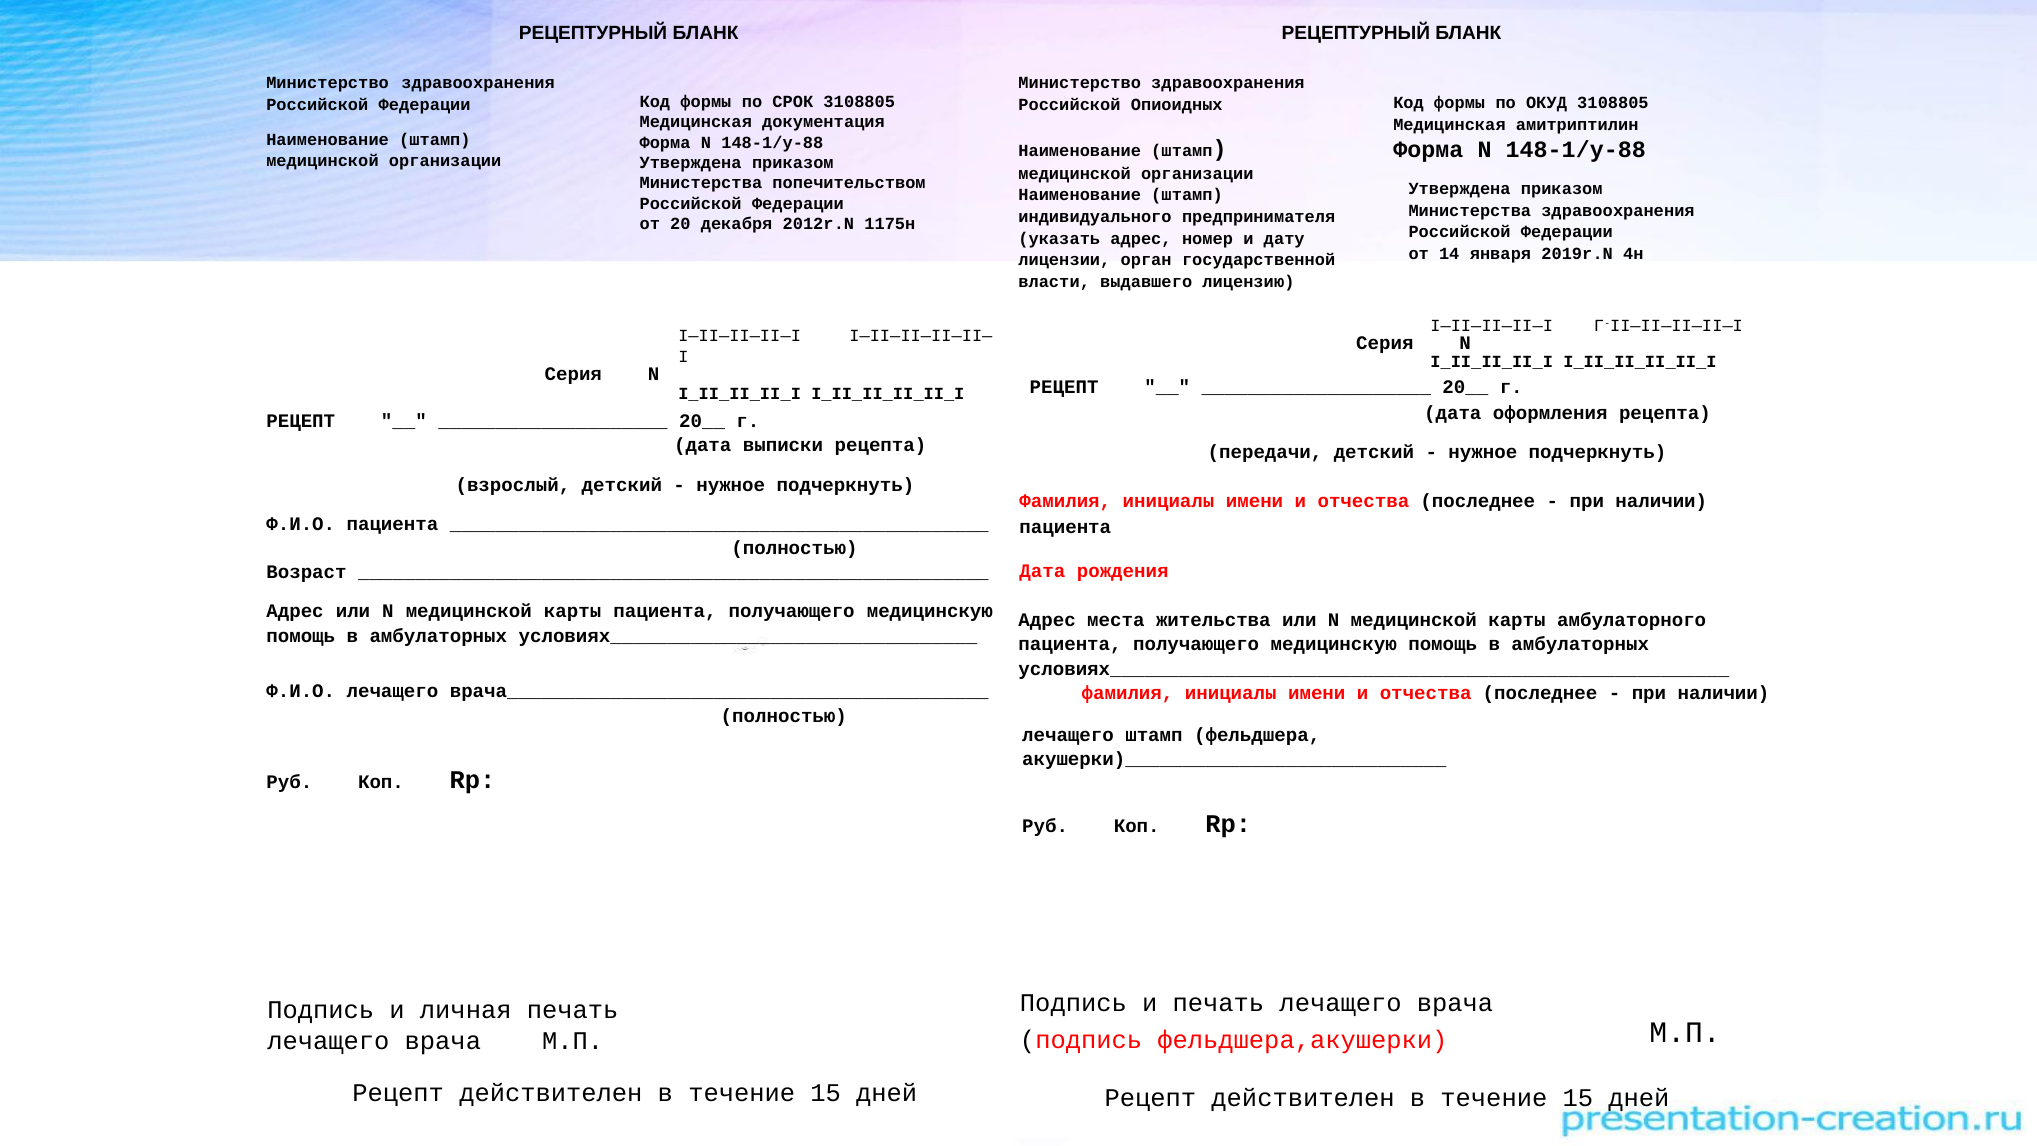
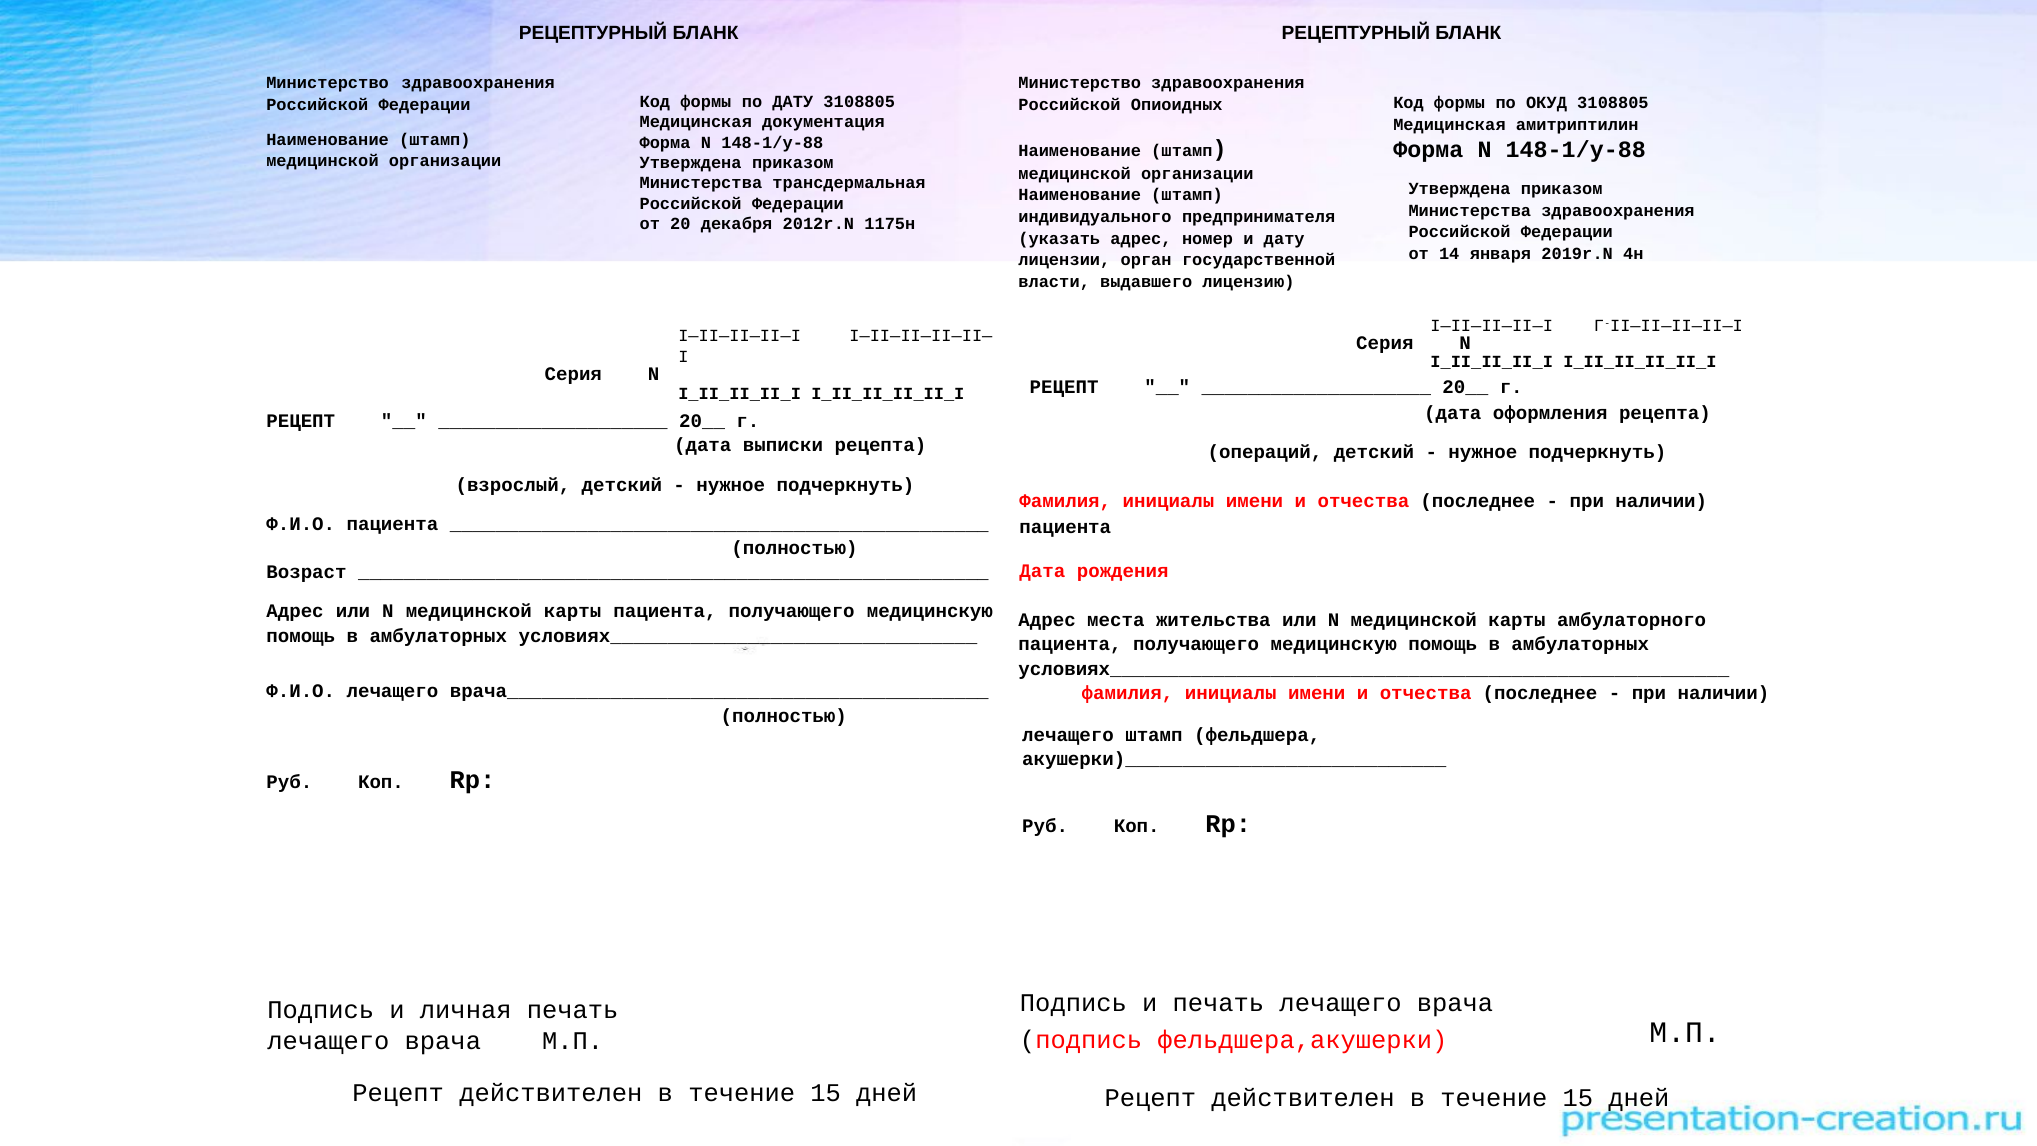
по СРОК: СРОК -> ДАТУ (793, 102)
попечительством: попечительством -> трансдермальная (849, 183)
передачи: передачи -> операций (1265, 452)
